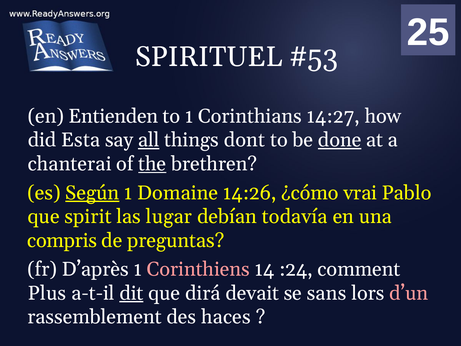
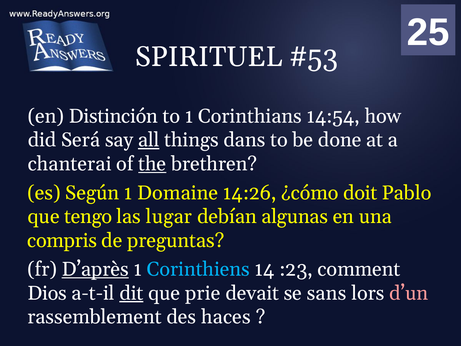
Entienden: Entienden -> Distinción (113, 116)
14:27: 14:27 -> 14:54 (333, 116)
Esta: Esta -> Será (81, 140)
dont: dont -> dans (244, 140)
done underline: present -> none (340, 140)
Según underline: present -> none (92, 193)
vrai: vrai -> doit (360, 193)
spirit: spirit -> tengo (88, 216)
todavía: todavía -> algunas (295, 216)
D’après underline: none -> present (95, 269)
Corinthiens colour: pink -> light blue (198, 269)
:24: :24 -> :23 (296, 269)
Plus: Plus -> Dios (47, 293)
dirá: dirá -> prie (203, 293)
